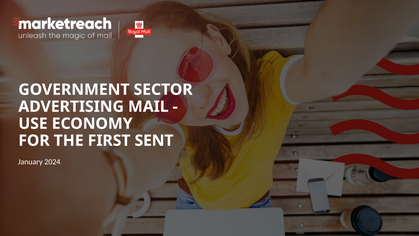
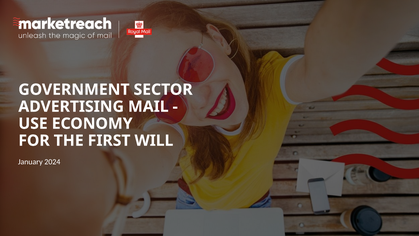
SENT: SENT -> WILL (154, 140)
